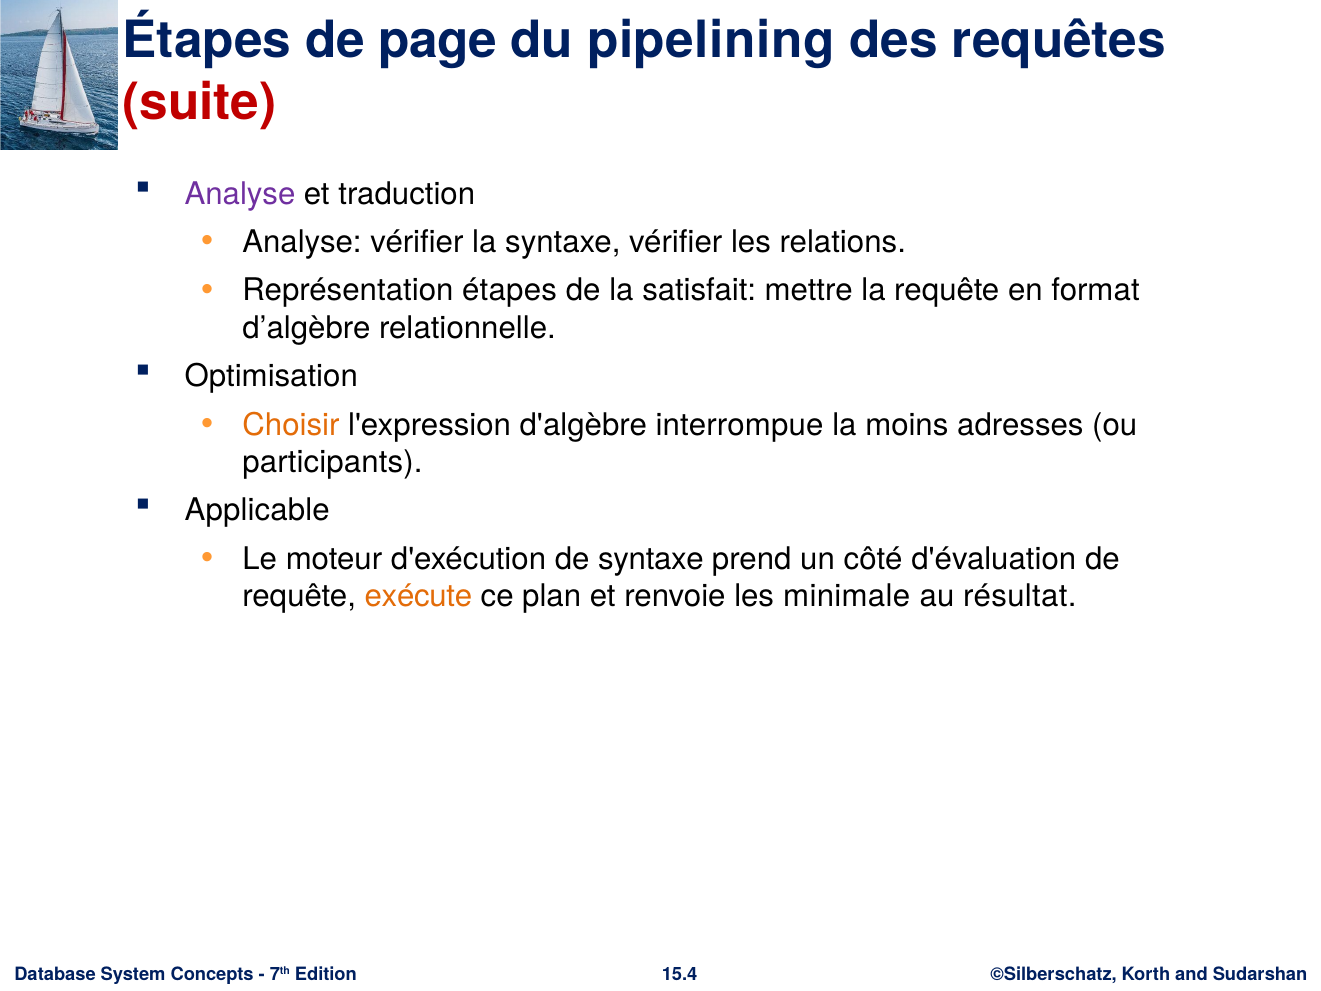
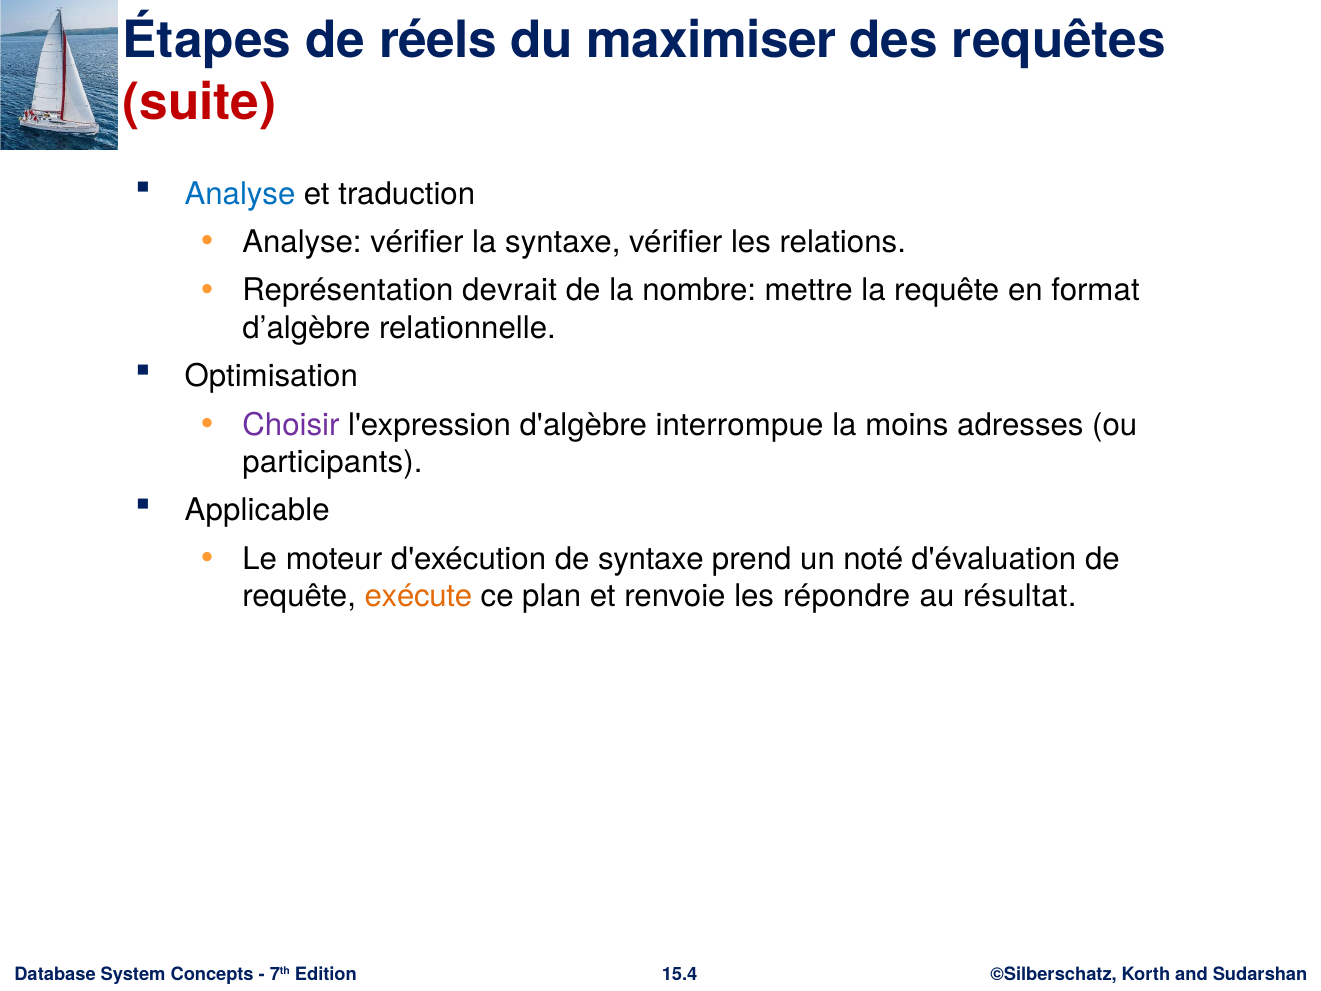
page: page -> réels (438, 40)
pipelining: pipelining -> maximiser (711, 40)
Analyse colour: purple -> blue (240, 194)
Représentation étapes: étapes -> devrait (510, 290)
satisfait: satisfait -> nombre (699, 290)
Choisir colour: orange -> purple (291, 425)
côté: côté -> noté (873, 559)
minimale: minimale -> répondre (847, 596)
